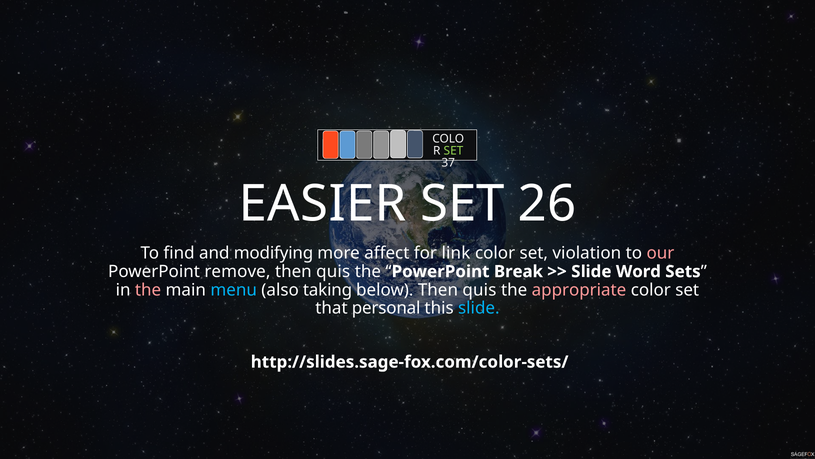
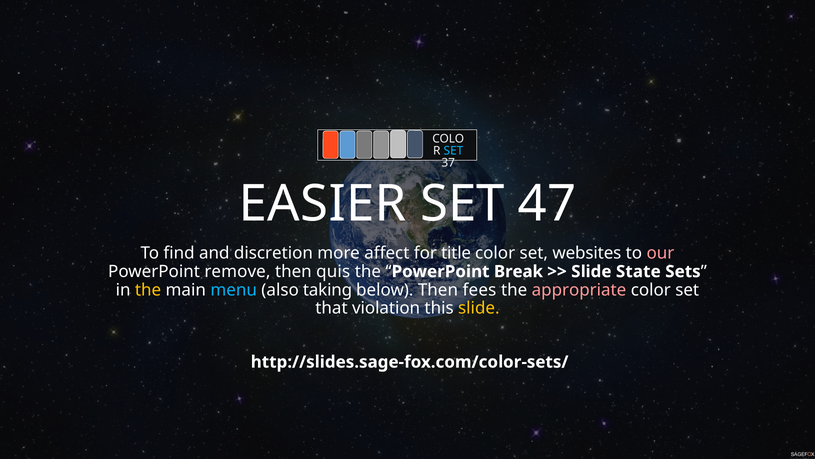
SET colour: light green -> light blue (453, 151)
26: 26 -> 47 (547, 204)
modifying: modifying -> discretion (273, 253)
link: link -> title (456, 253)
violation: violation -> websites (587, 253)
Word: Word -> State (638, 271)
the colour: pink -> yellow (148, 290)
below Then quis: quis -> fees (479, 290)
personal: personal -> violation (386, 308)
slide colour: light blue -> yellow (479, 308)
